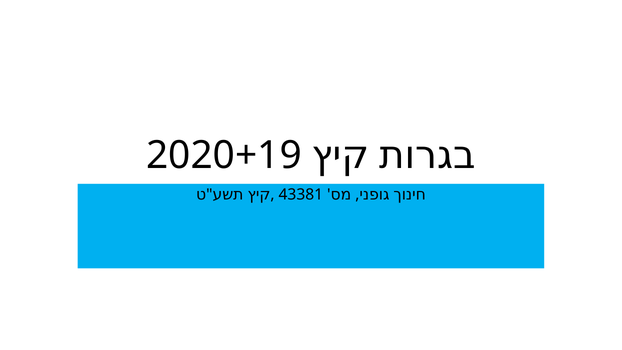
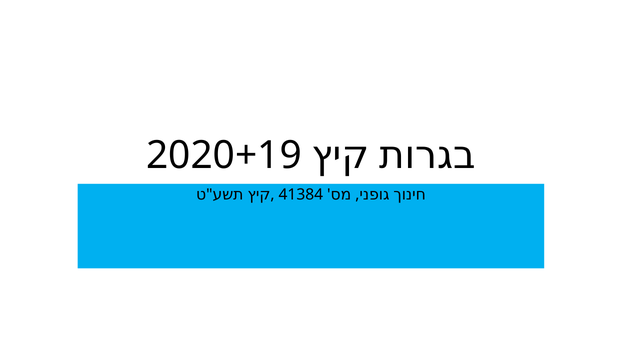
43381: 43381 -> 41384 (301, 194)
